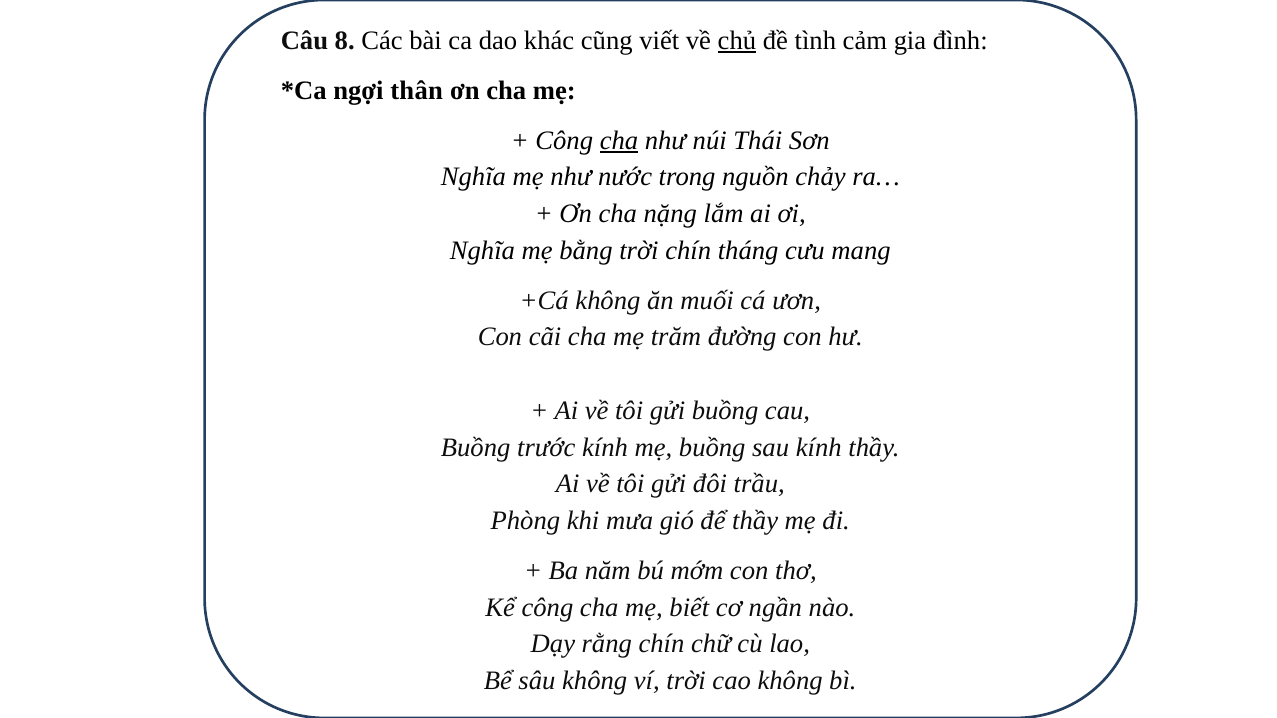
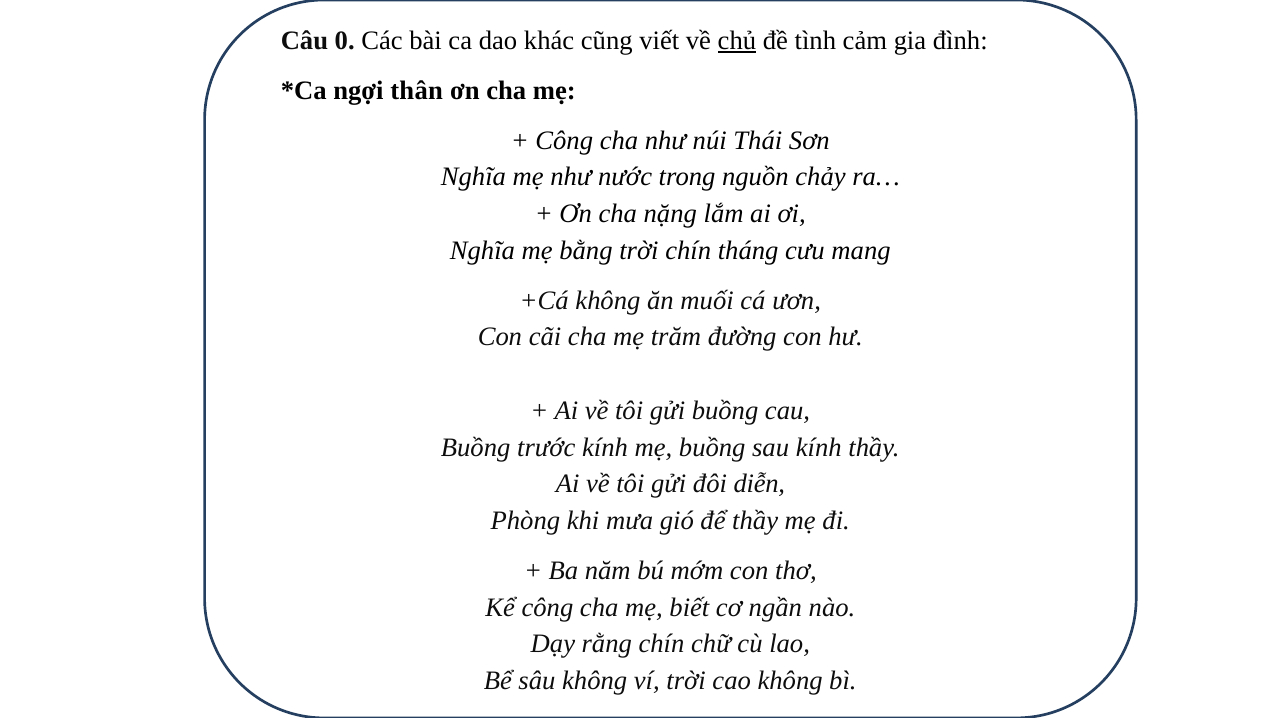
8: 8 -> 0 (345, 40)
cha underline: present -> none (619, 140)
trầu: trầu -> diễn (759, 484)
